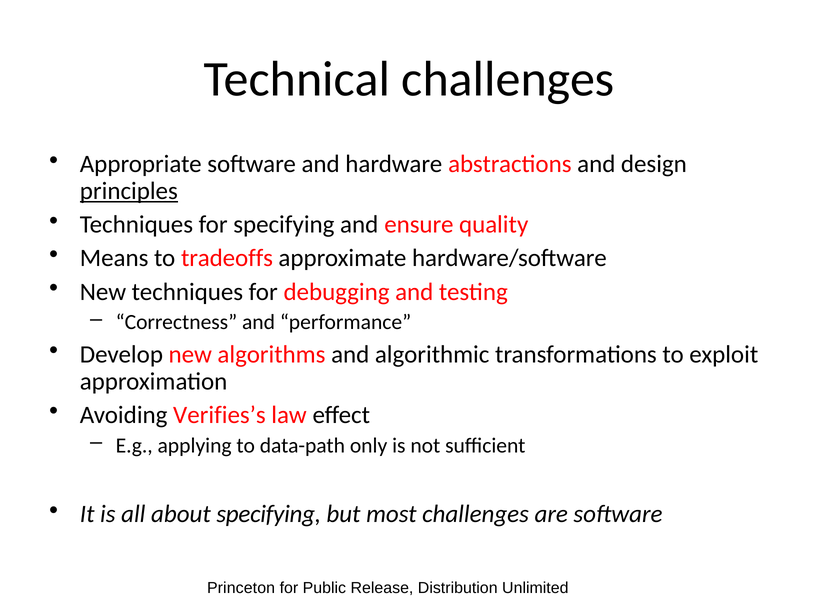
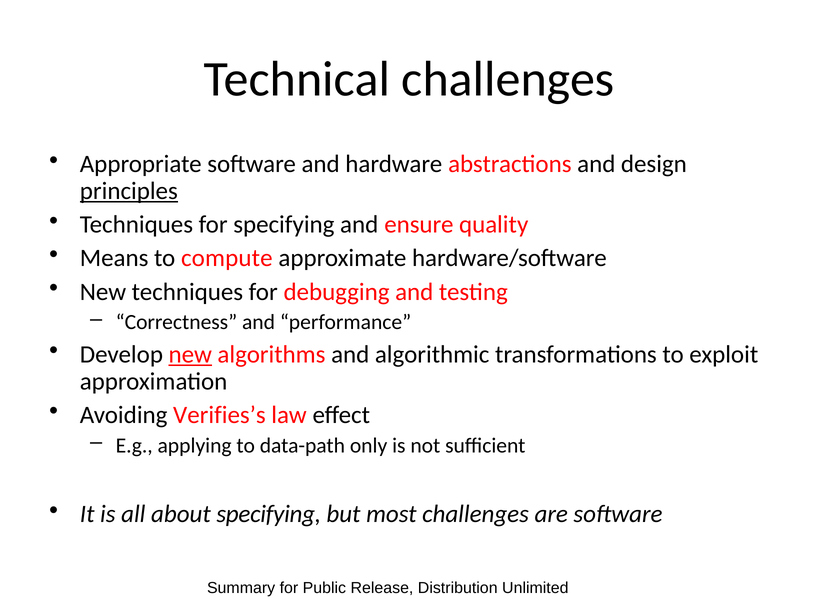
tradeoffs: tradeoffs -> compute (227, 258)
new underline: none -> present (190, 355)
Princeton: Princeton -> Summary (241, 588)
